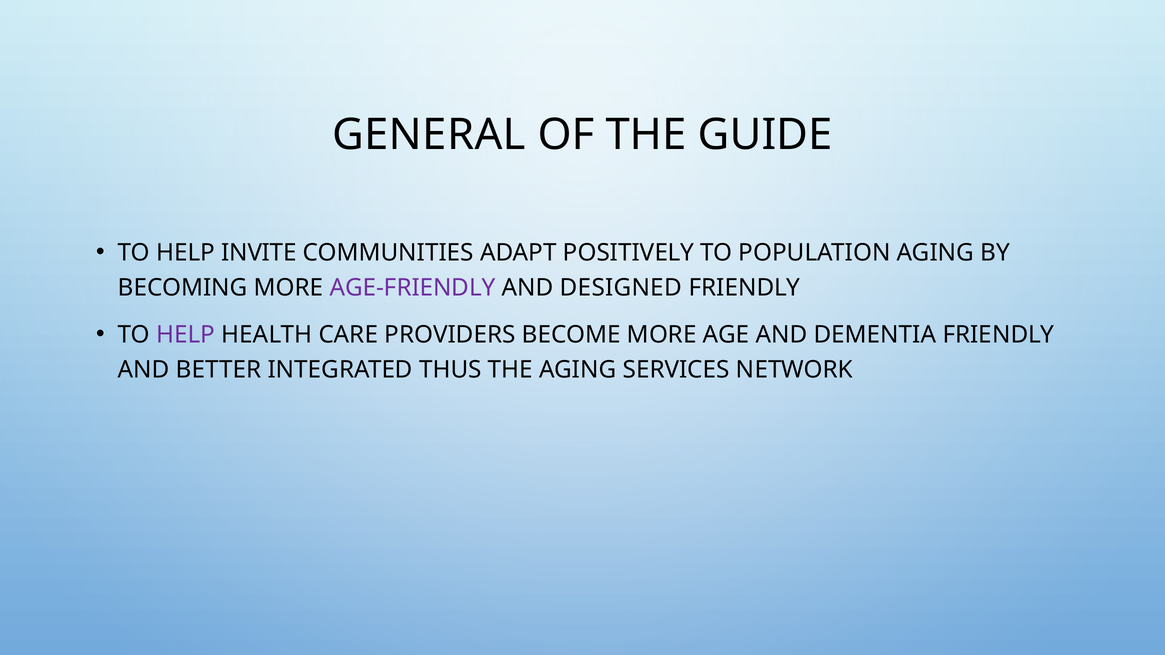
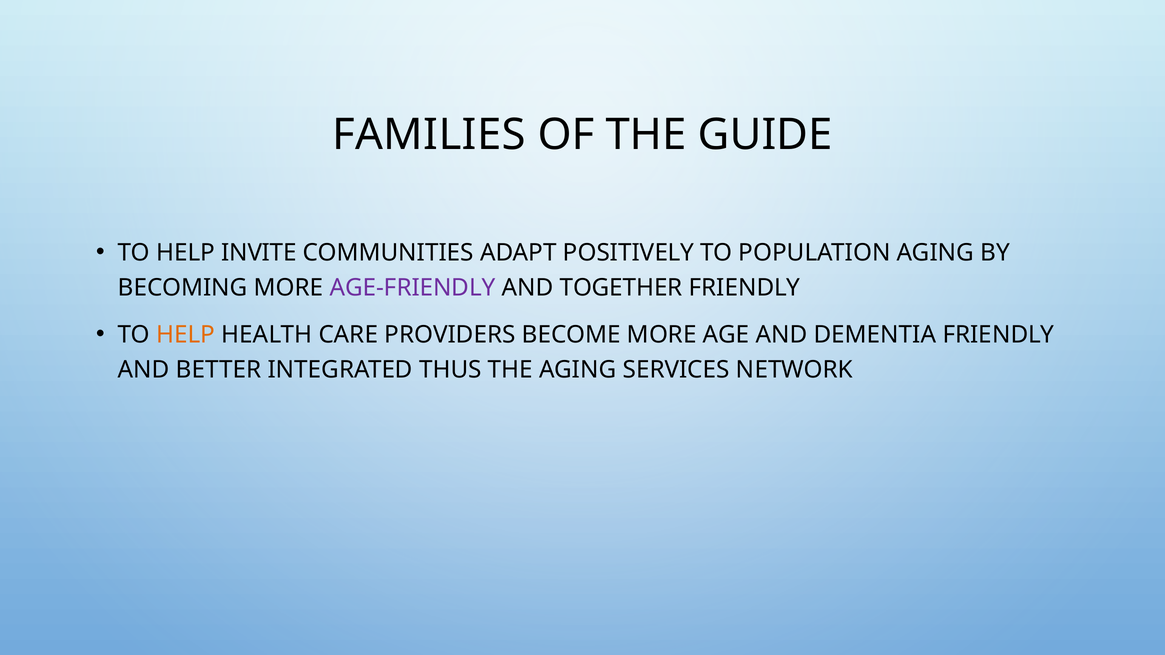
GENERAL: GENERAL -> FAMILIES (429, 135)
DESIGNED: DESIGNED -> TOGETHER (621, 288)
HELP colour: purple -> orange (186, 335)
